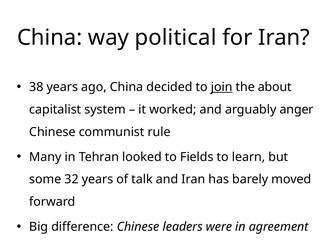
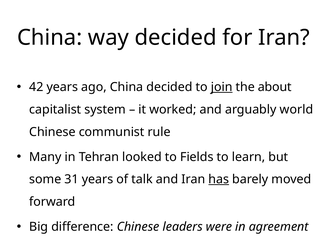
way political: political -> decided (176, 37)
38: 38 -> 42 (36, 87)
anger: anger -> world (296, 109)
32: 32 -> 31 (72, 179)
has underline: none -> present (219, 179)
